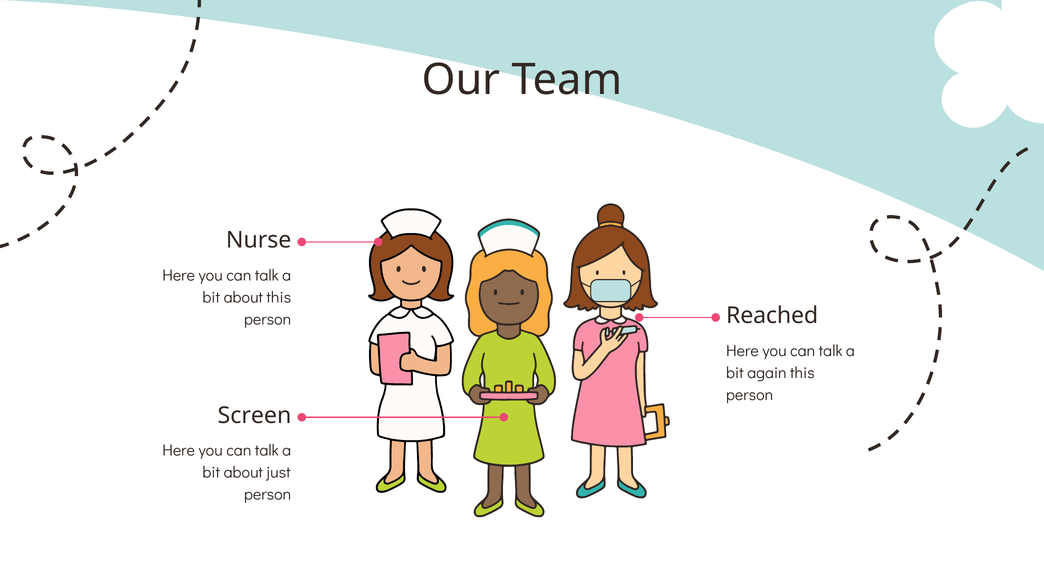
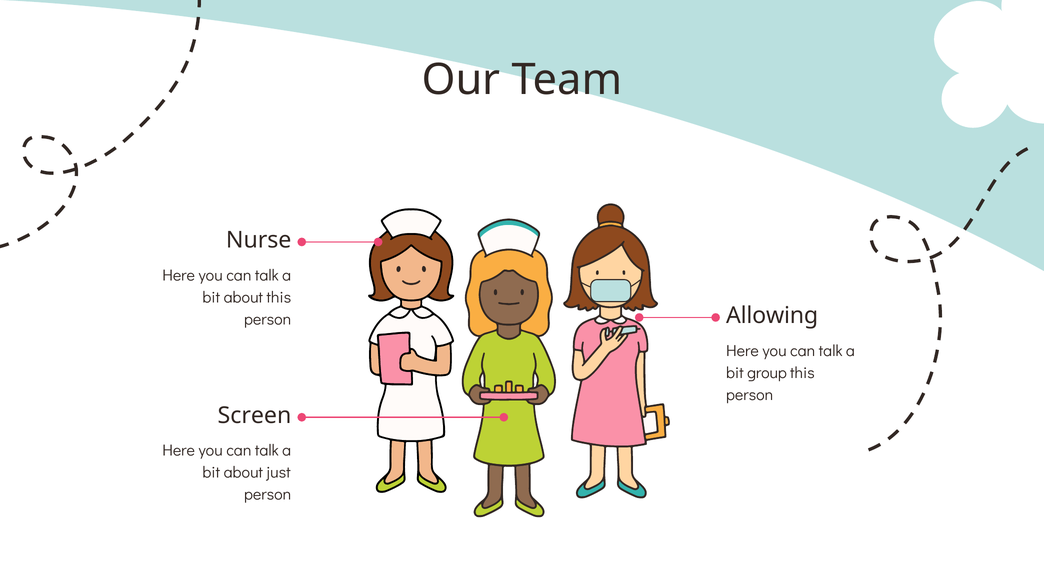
Reached: Reached -> Allowing (772, 315)
again: again -> group (767, 372)
